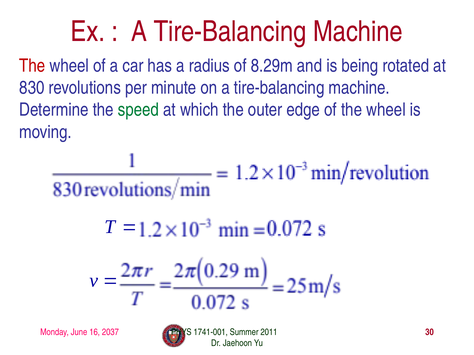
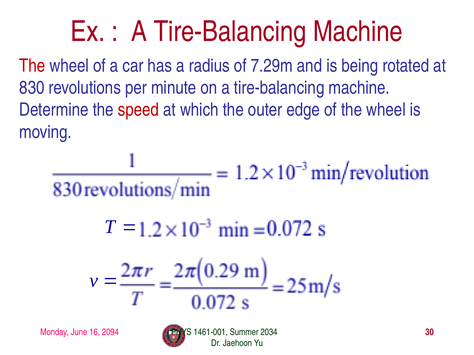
8.29m: 8.29m -> 7.29m (272, 66)
speed colour: green -> red (138, 110)
2037: 2037 -> 2094 (110, 332)
1741-001: 1741-001 -> 1461-001 (211, 332)
2011: 2011 -> 2034 (269, 332)
